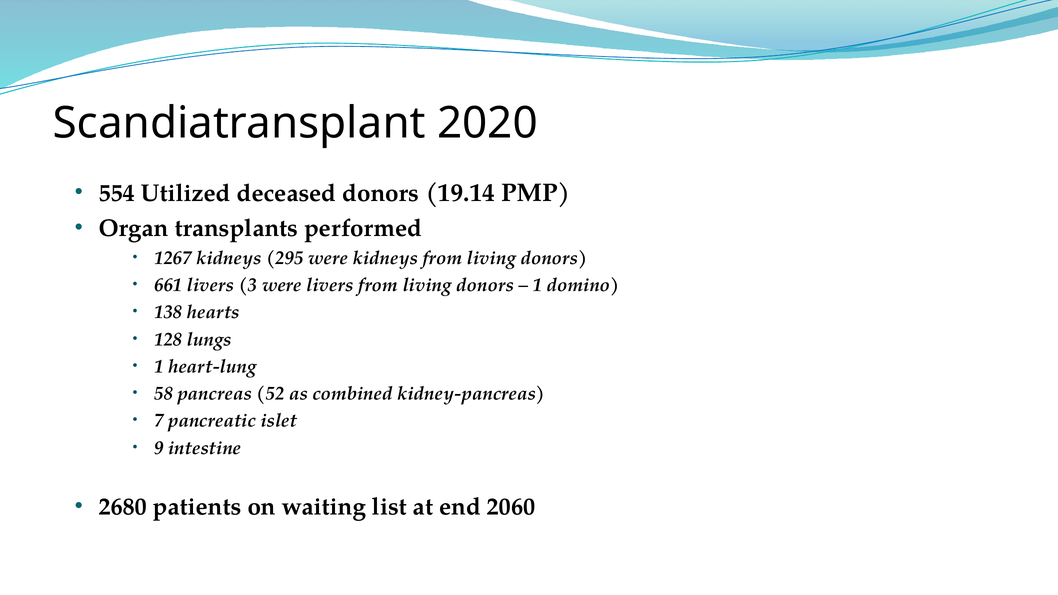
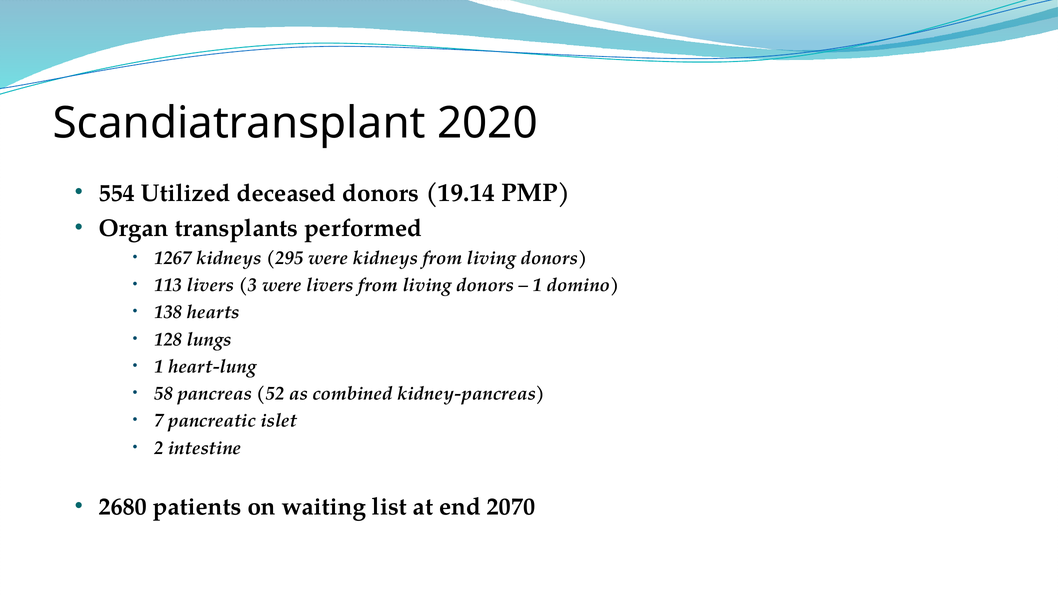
661: 661 -> 113 (168, 285)
9: 9 -> 2 (159, 448)
2060: 2060 -> 2070 (511, 507)
